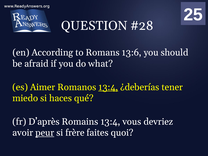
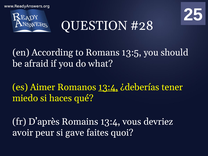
13:6: 13:6 -> 13:5 (132, 53)
peur underline: present -> none (45, 133)
frère: frère -> gave (75, 133)
